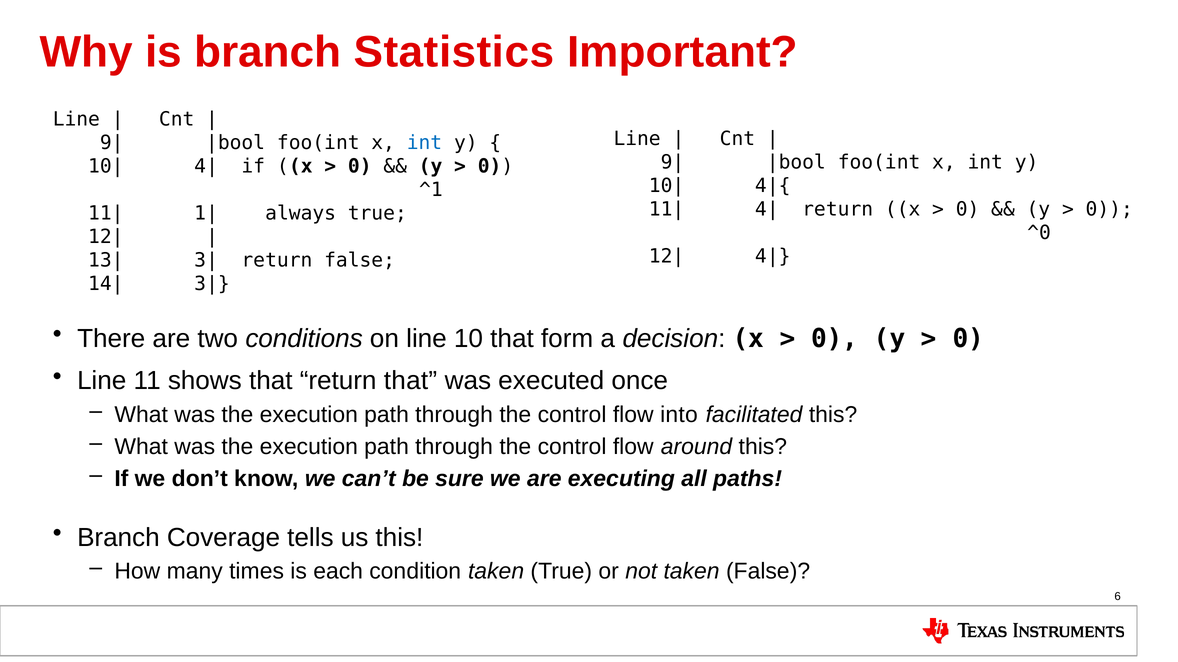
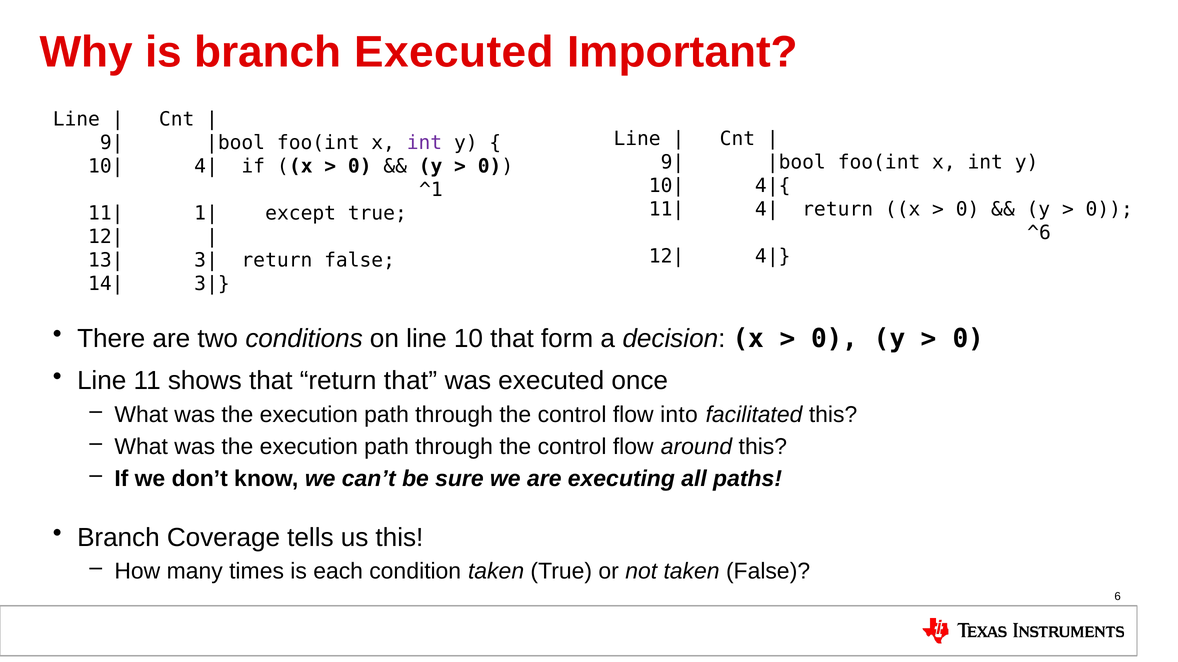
branch Statistics: Statistics -> Executed (454, 52)
int colour: blue -> purple (424, 143)
always: always -> except (301, 214)
^0: ^0 -> ^6 (1039, 233)
